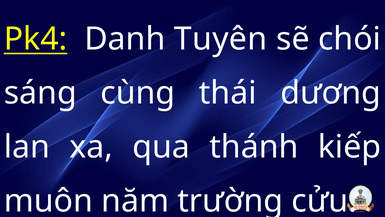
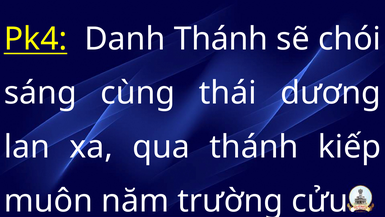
Danh Tuyên: Tuyên -> Thánh (221, 39)
